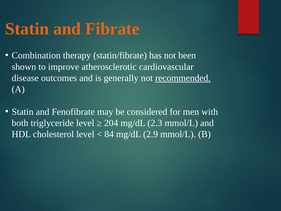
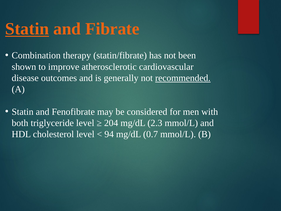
Statin underline: none -> present (27, 29)
84: 84 -> 94 (109, 134)
2.9: 2.9 -> 0.7 (151, 134)
